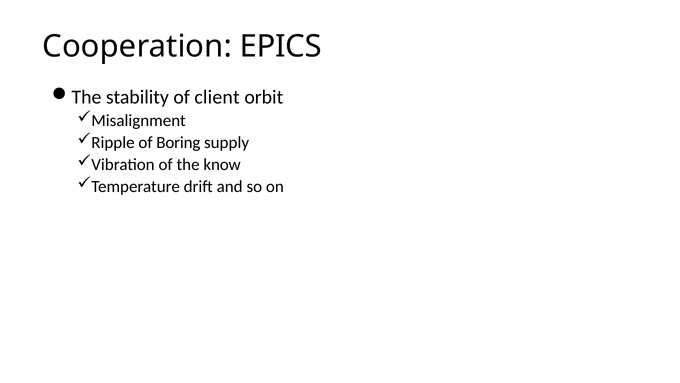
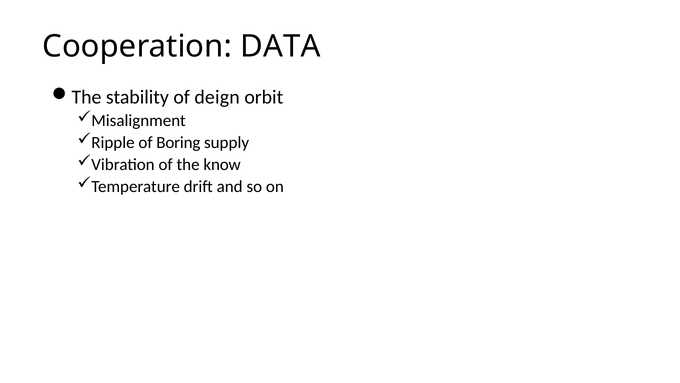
EPICS: EPICS -> DATA (280, 46)
client: client -> deign (217, 97)
